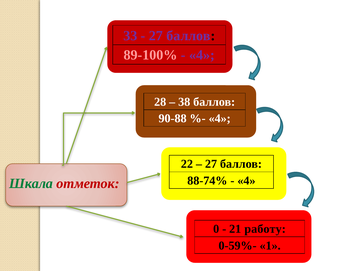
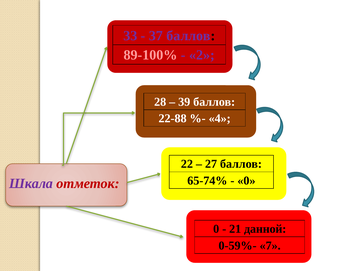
27: 27 -> 37 (156, 36)
4: 4 -> 2 (202, 55)
38: 38 -> 39 (184, 102)
90-88: 90-88 -> 22-88 (173, 118)
88-74%: 88-74% -> 65-74% (207, 180)
4: 4 -> 0 (246, 180)
Шкала colour: green -> purple (31, 183)
работу: работу -> данной (265, 229)
1: 1 -> 7 (270, 245)
